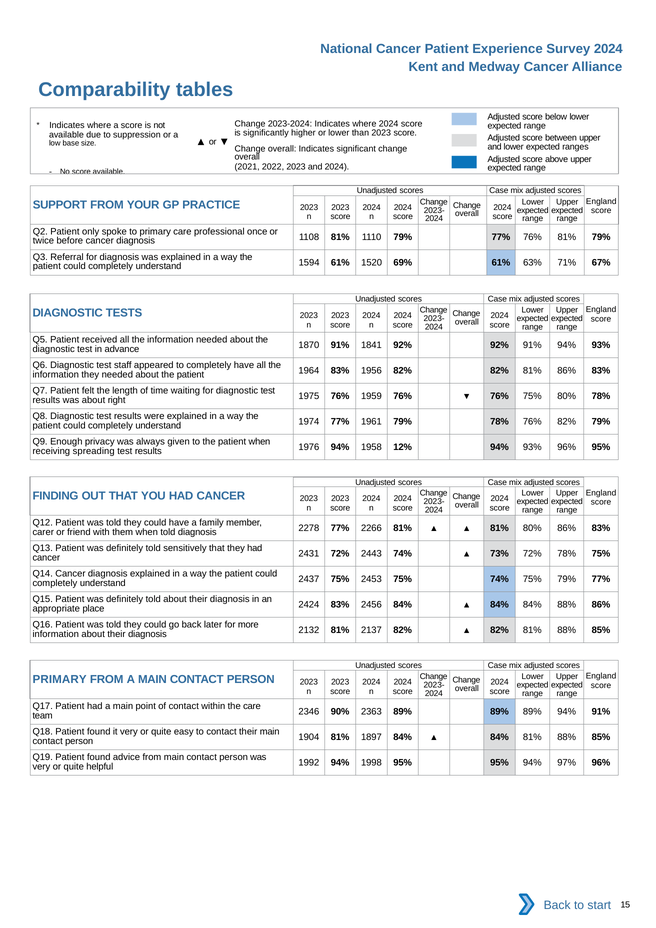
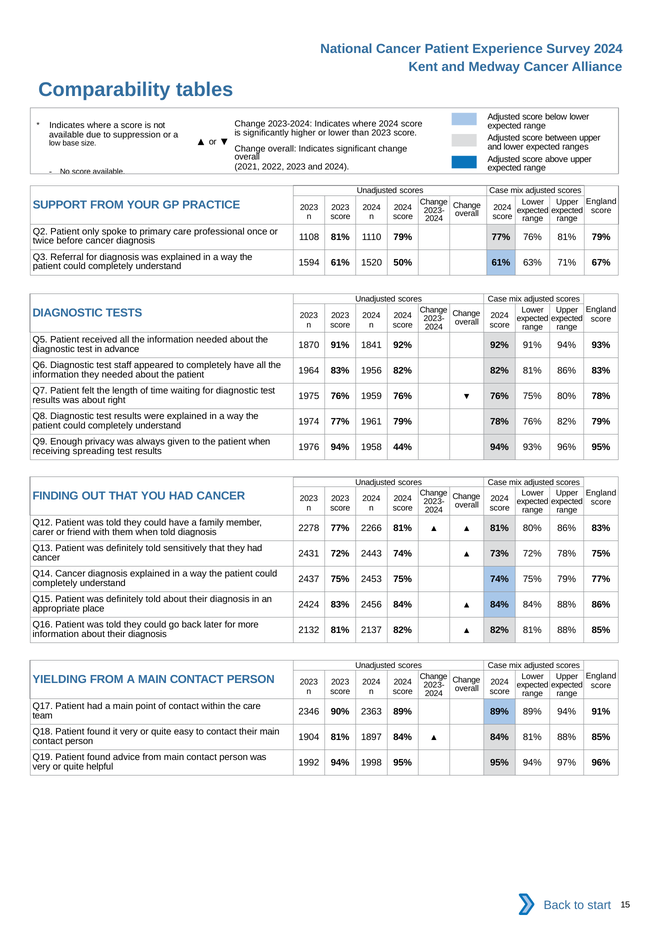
69%: 69% -> 50% (403, 263)
12%: 12% -> 44% (403, 447)
PRIMARY: PRIMARY -> YIELDING (60, 680)
